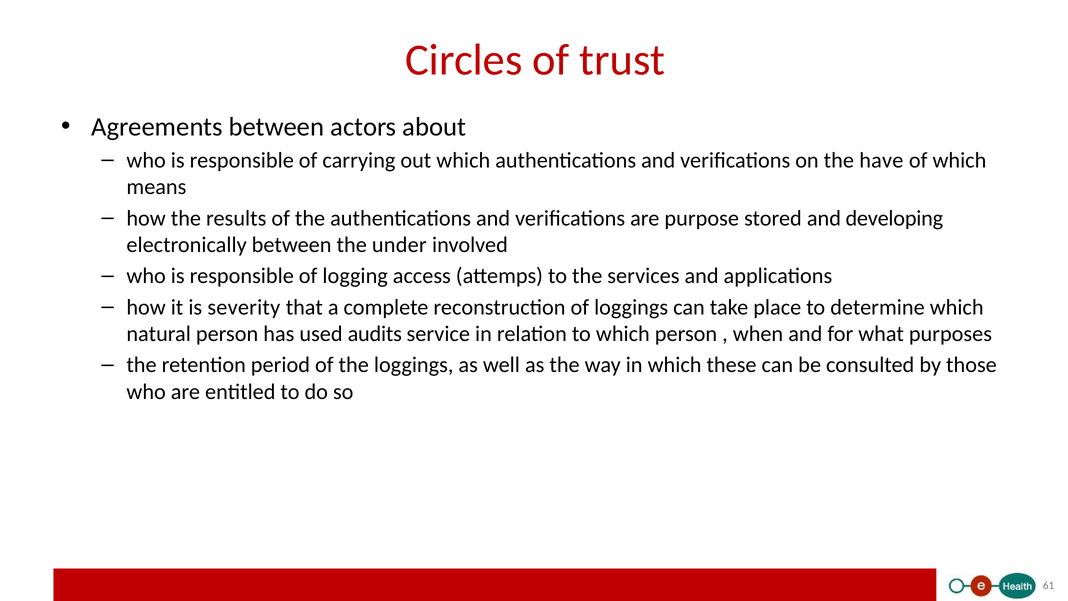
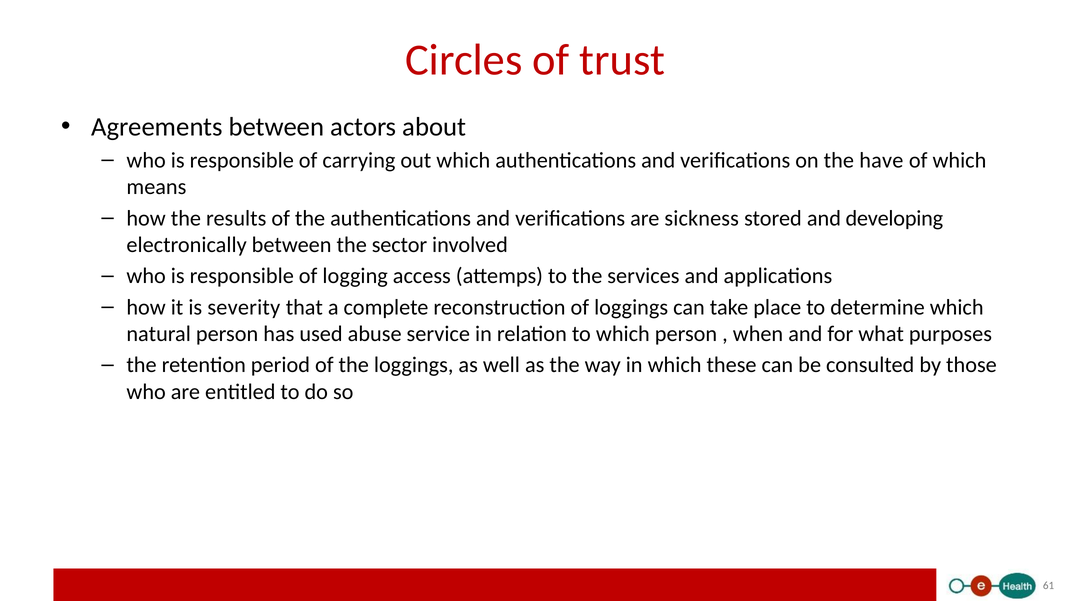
purpose: purpose -> sickness (702, 218)
under: under -> sector (400, 245)
audits: audits -> abuse (375, 334)
